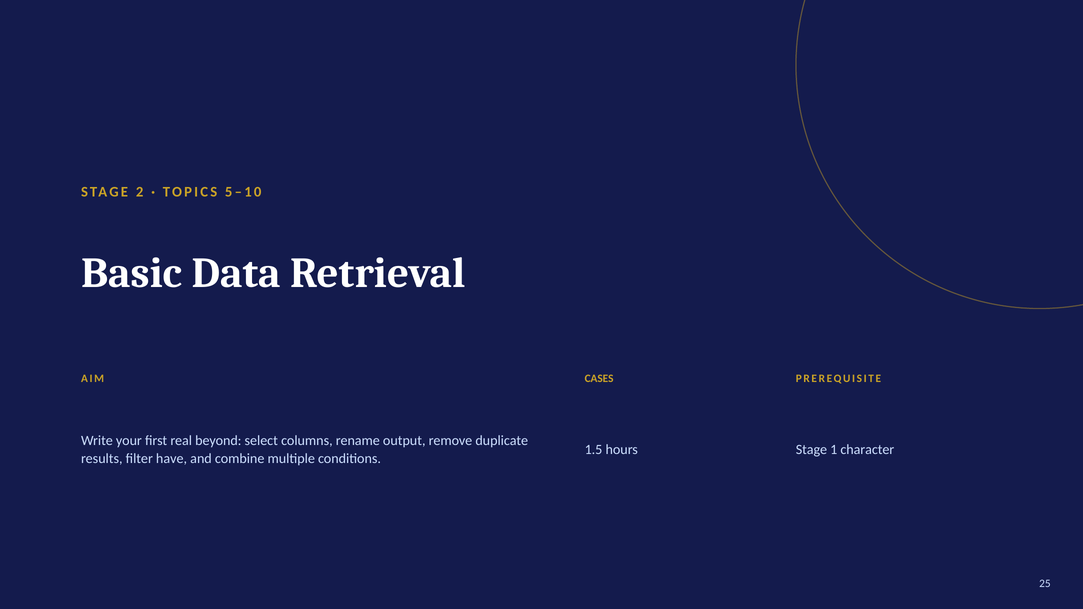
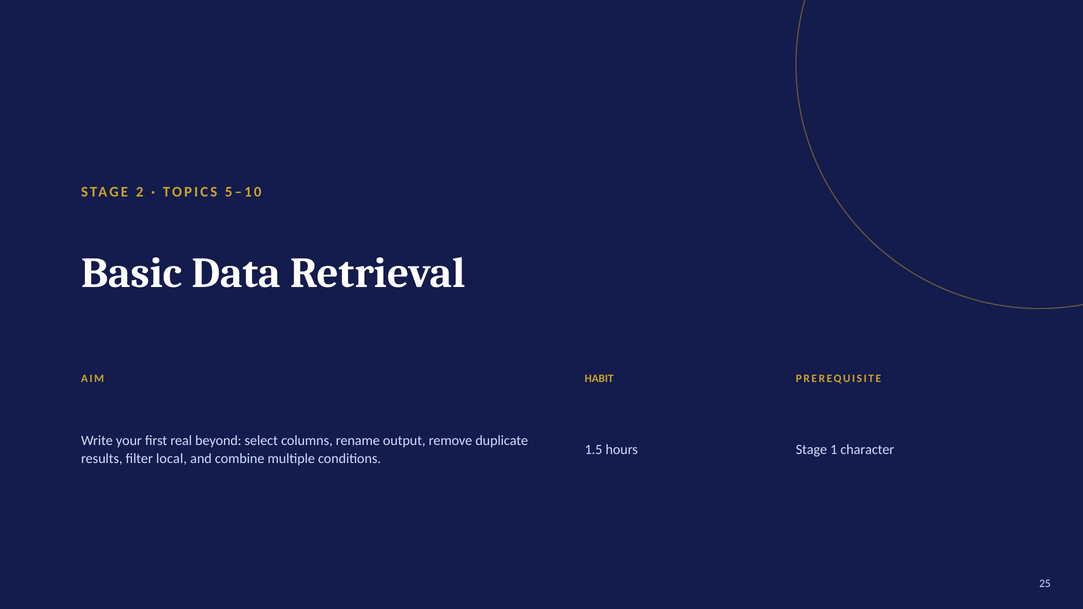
CASES: CASES -> HABIT (599, 378)
have: have -> local (171, 459)
